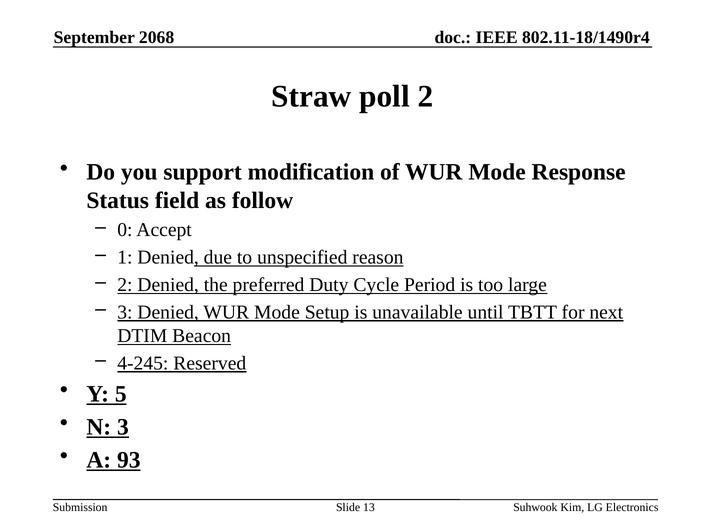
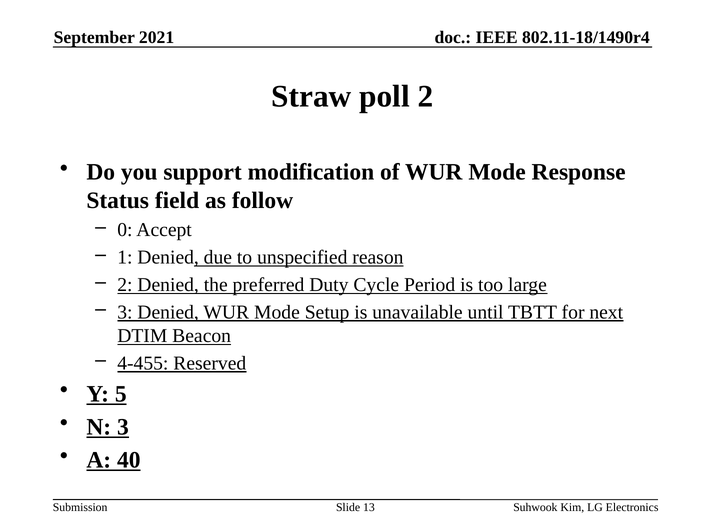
2068: 2068 -> 2021 (157, 38)
4-245: 4-245 -> 4-455 (143, 363)
93: 93 -> 40 (129, 460)
